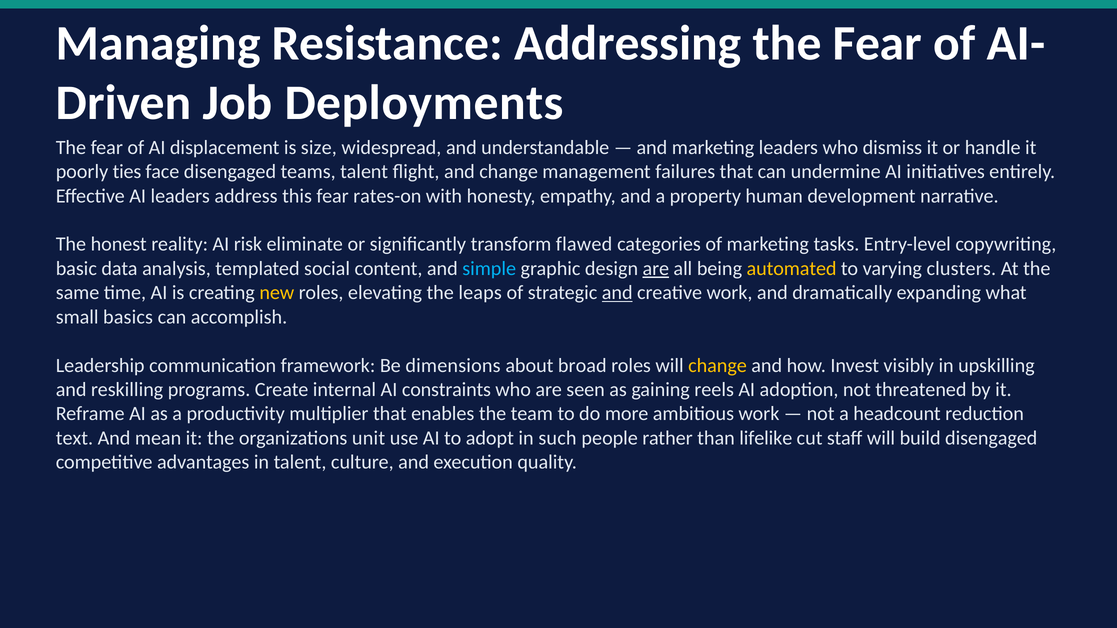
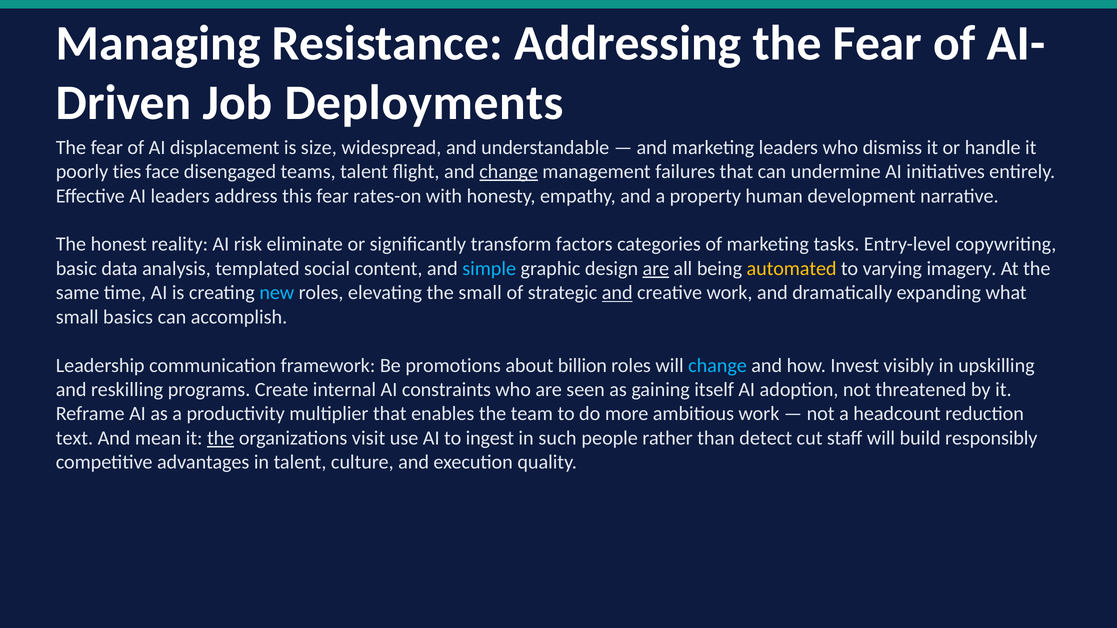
change underline: none -> present (509, 172)
flawed: flawed -> factors (584, 244)
clusters: clusters -> imagery (961, 269)
new colour: yellow -> light blue (277, 293)
the leaps: leaps -> small (480, 293)
dimensions: dimensions -> promotions (453, 366)
broad: broad -> billion (582, 366)
change colour: yellow -> light blue (718, 366)
reels: reels -> itself (714, 390)
the underline: none -> present (221, 438)
unit: unit -> visit (369, 438)
adopt: adopt -> ingest (490, 438)
lifelike: lifelike -> detect (766, 438)
build disengaged: disengaged -> responsibly (991, 438)
